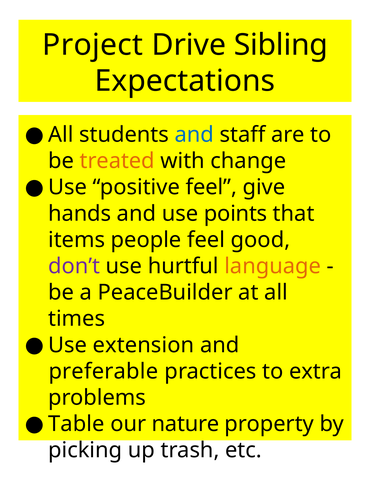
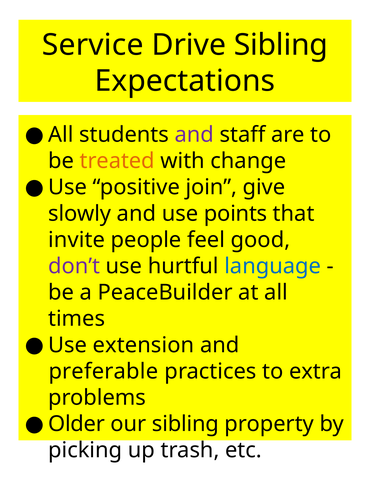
Project: Project -> Service (93, 45)
and colour: blue -> purple (194, 135)
positive feel: feel -> join (211, 187)
hands: hands -> slowly (80, 214)
items: items -> invite (77, 240)
language colour: orange -> blue (273, 266)
Table: Table -> Older (77, 424)
our nature: nature -> sibling (185, 424)
